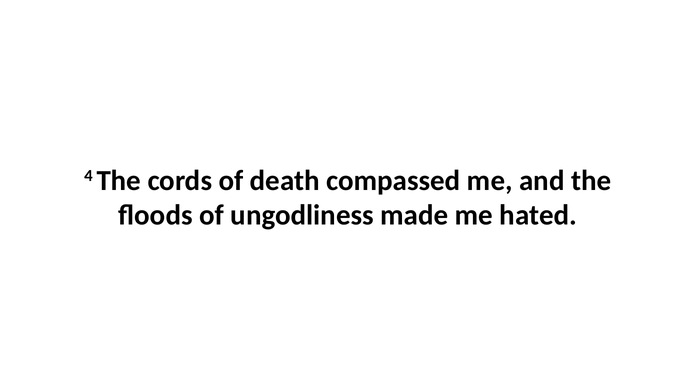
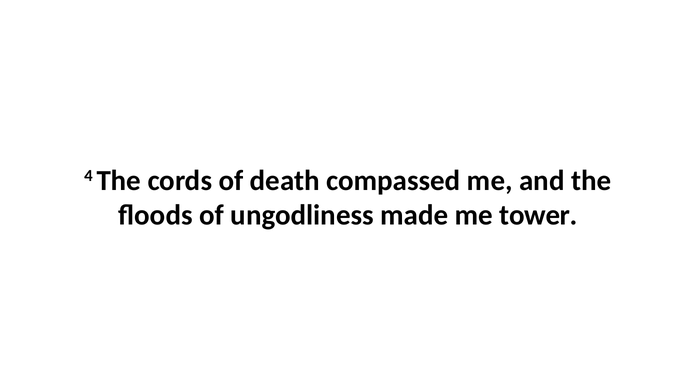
hated: hated -> tower (539, 215)
